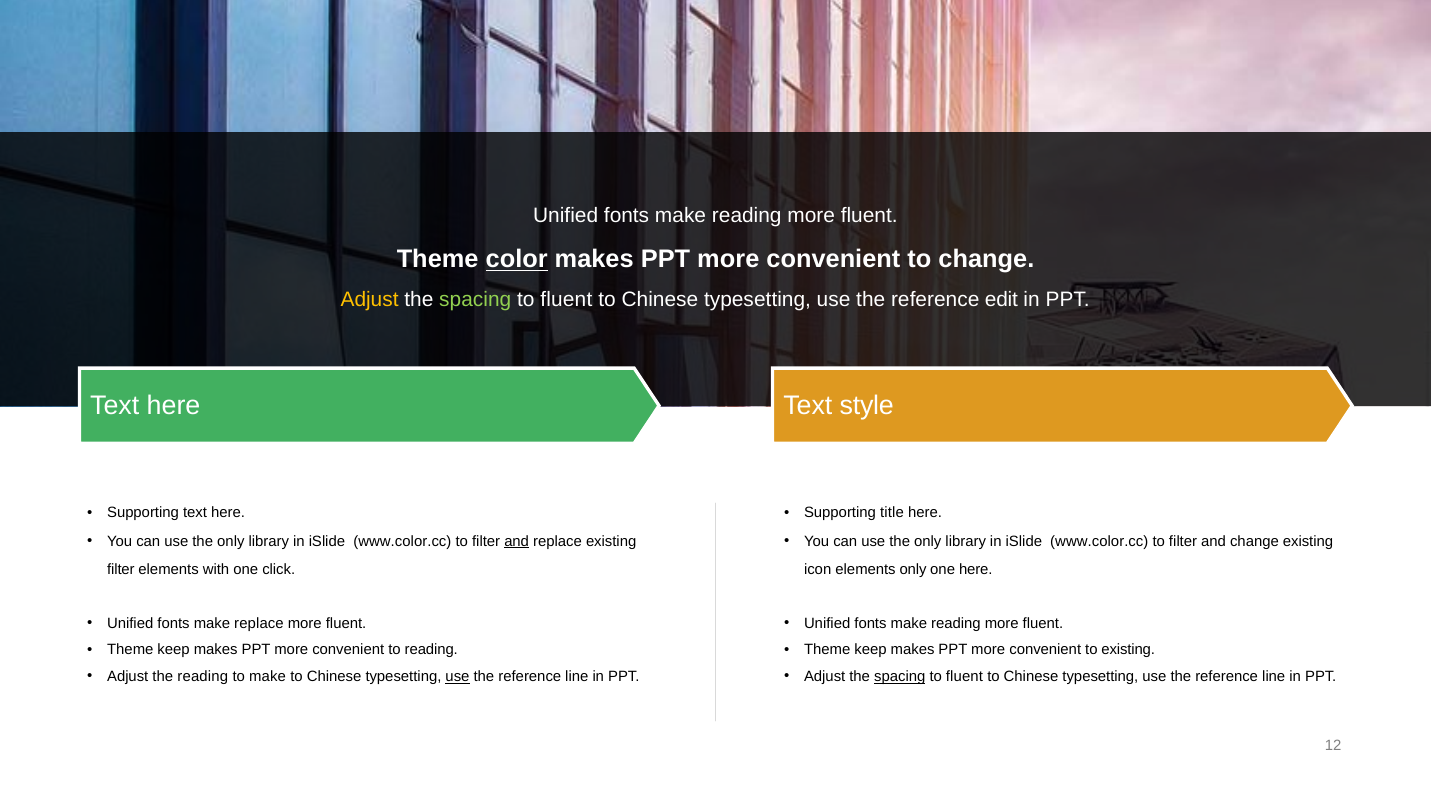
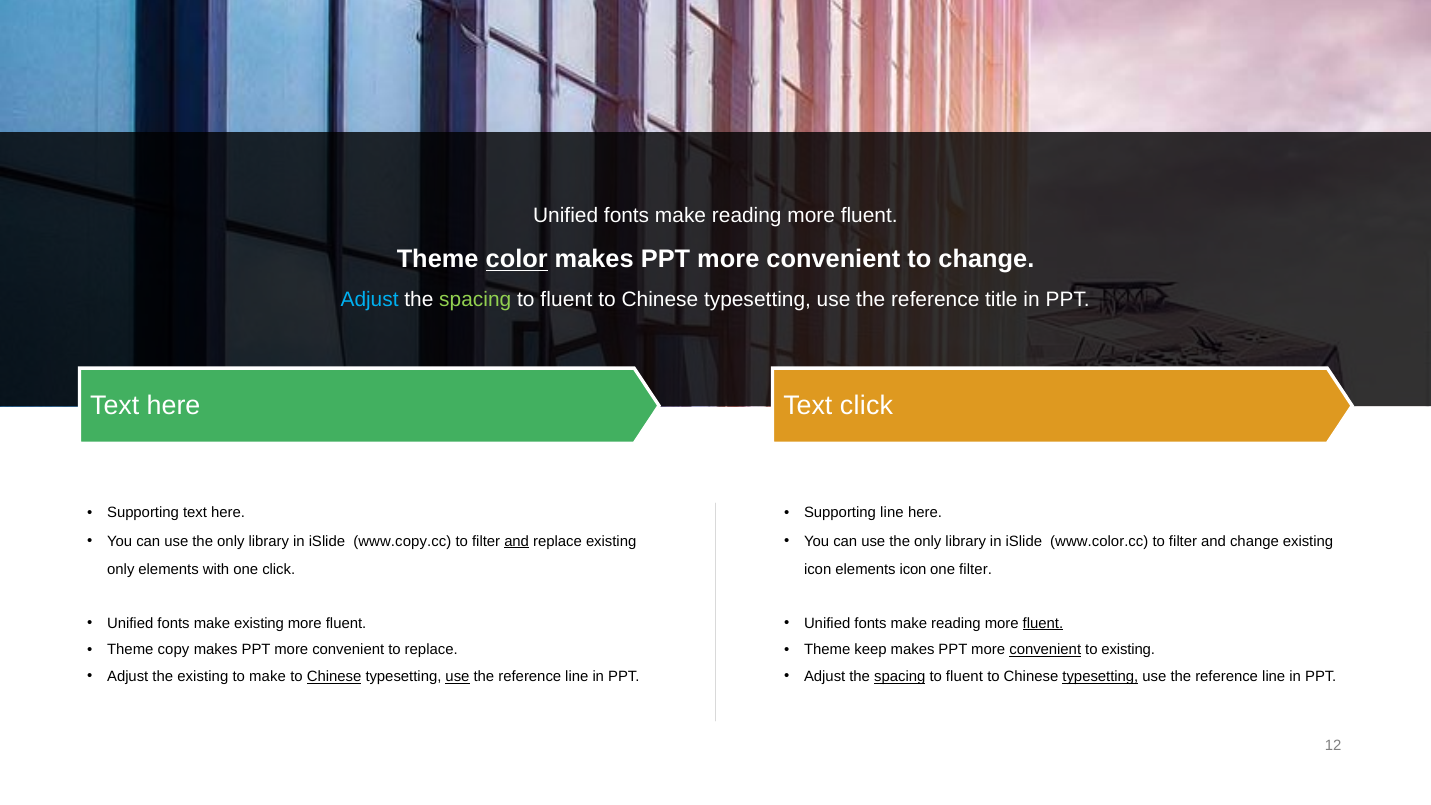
Adjust colour: yellow -> light blue (370, 299)
edit: edit -> title (1001, 299)
Text style: style -> click (866, 405)
Supporting title: title -> line (892, 513)
www.color.cc: www.color.cc -> www.copy.cc (402, 541)
filter: filter -> only (121, 570)
elements only: only -> icon (913, 570)
one here: here -> filter (976, 570)
make replace: replace -> existing (259, 623)
fluent underline: none -> present (1043, 623)
keep: keep -> copy (173, 650)
to reading: reading -> replace (431, 650)
convenient underline: none -> present (1045, 650)
the reading: reading -> existing (203, 677)
Chinese underline: none -> present (334, 677)
typesetting underline: none -> present (1100, 677)
